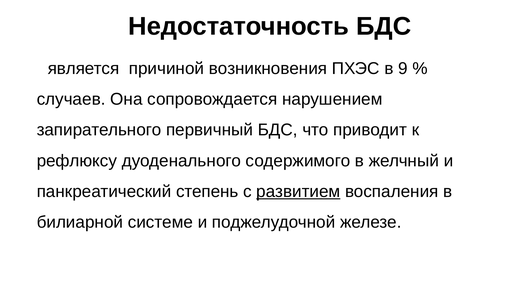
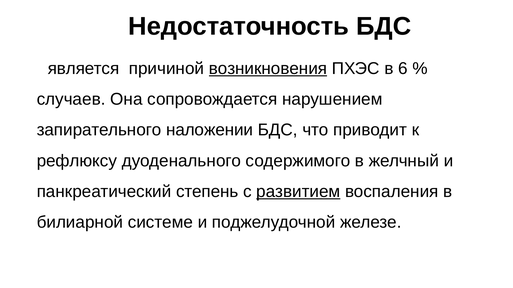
возникновения underline: none -> present (268, 69)
9: 9 -> 6 (403, 69)
первичный: первичный -> наложении (210, 130)
